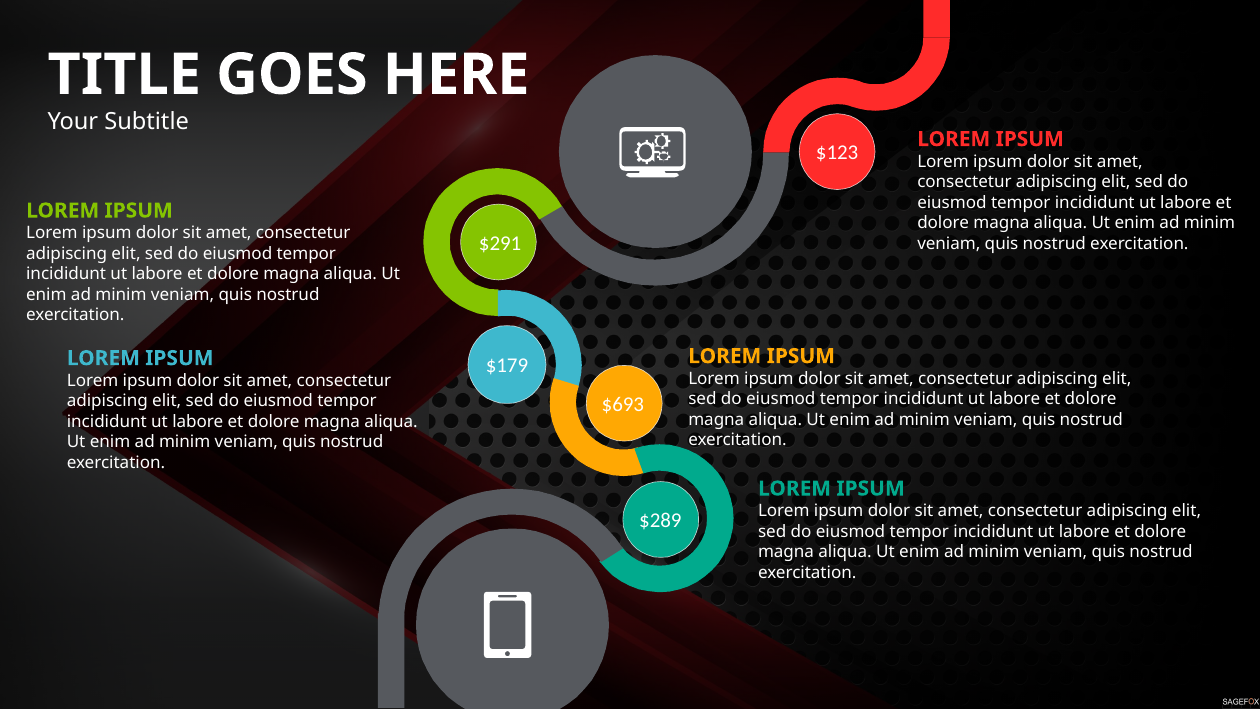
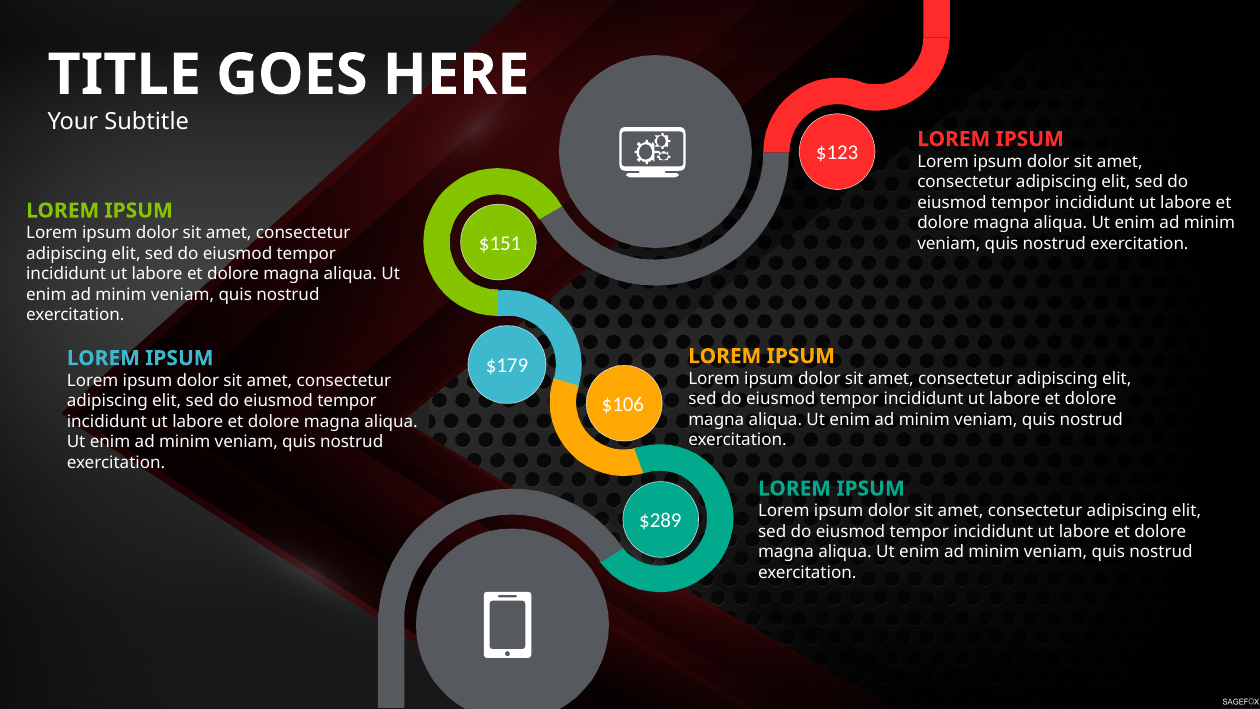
$291: $291 -> $151 (500, 243)
$693: $693 -> $106 (623, 405)
